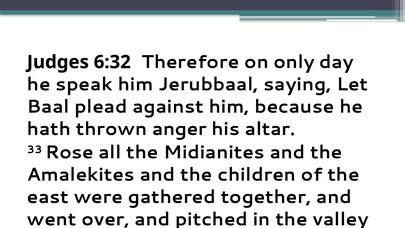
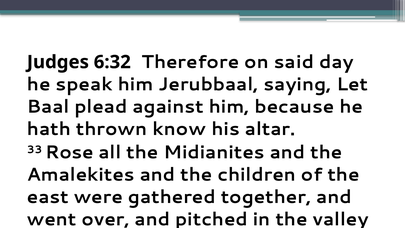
only: only -> said (294, 62)
anger: anger -> know (179, 129)
